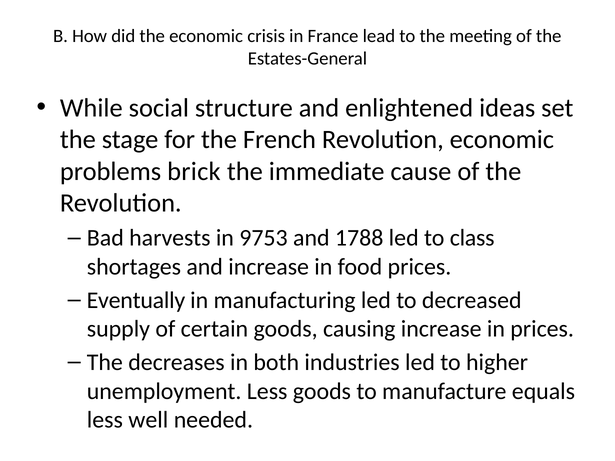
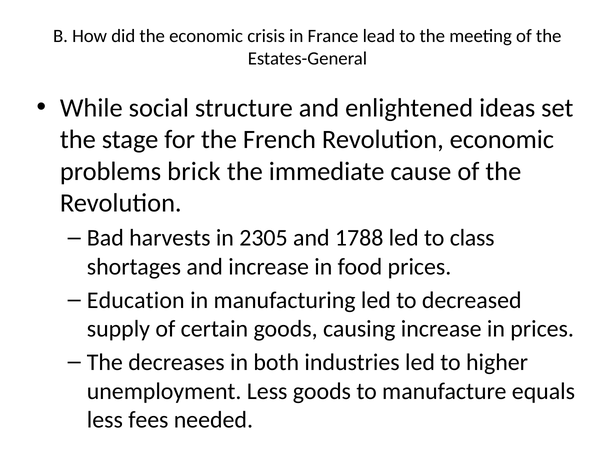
9753: 9753 -> 2305 (263, 238)
Eventually: Eventually -> Education (136, 300)
well: well -> fees (148, 420)
